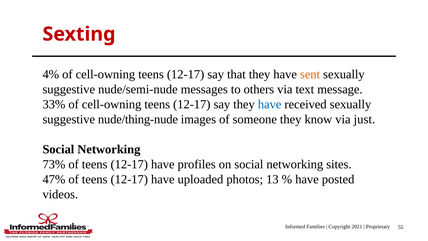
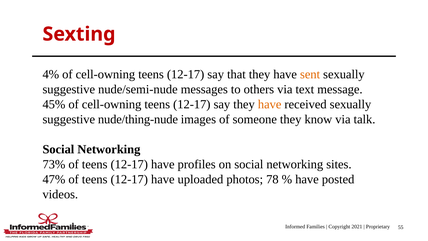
33%: 33% -> 45% (54, 104)
have colour: blue -> orange (270, 104)
just: just -> talk (365, 119)
13: 13 -> 78 (272, 179)
